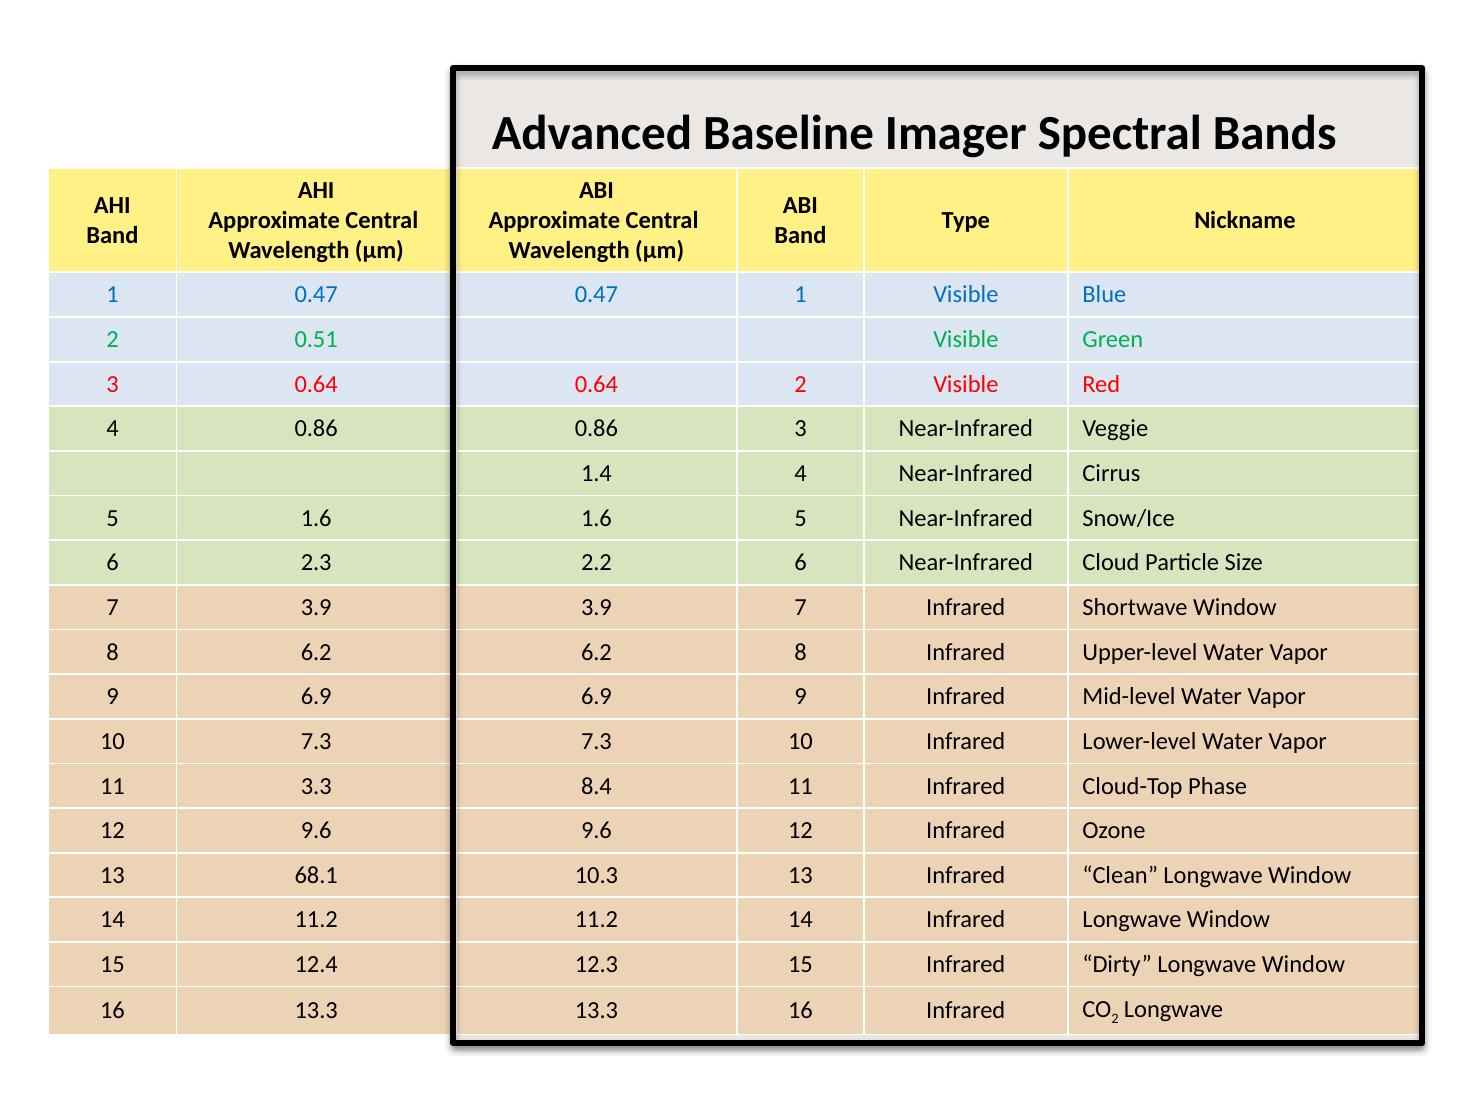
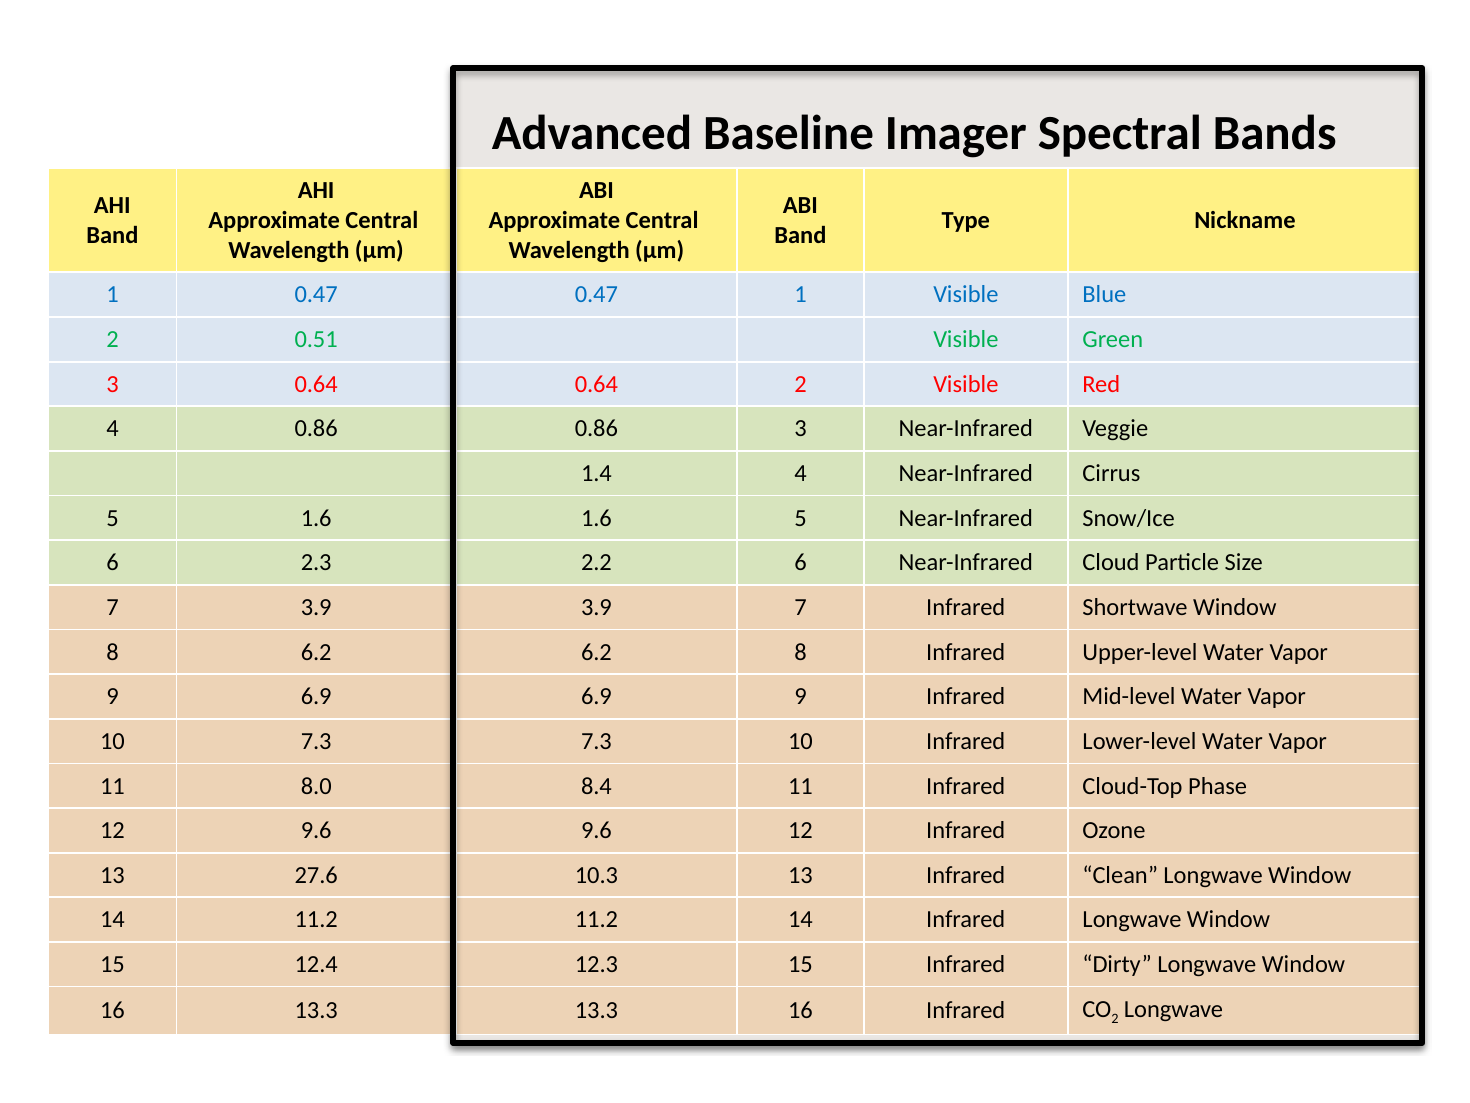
3.3: 3.3 -> 8.0 (316, 786)
68.1: 68.1 -> 27.6 (316, 875)
